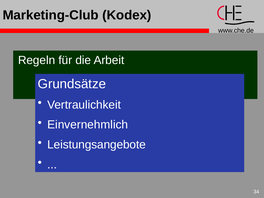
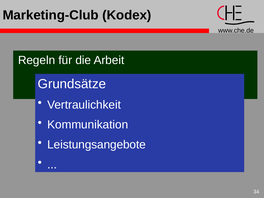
Einvernehmlich: Einvernehmlich -> Kommunikation (88, 125)
